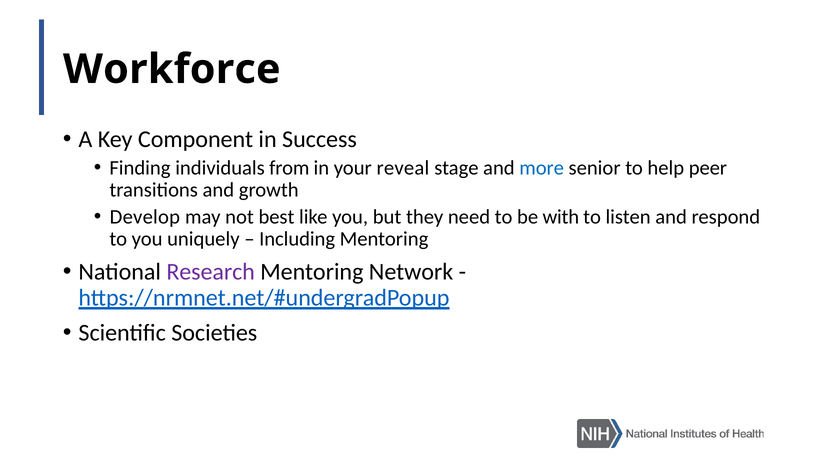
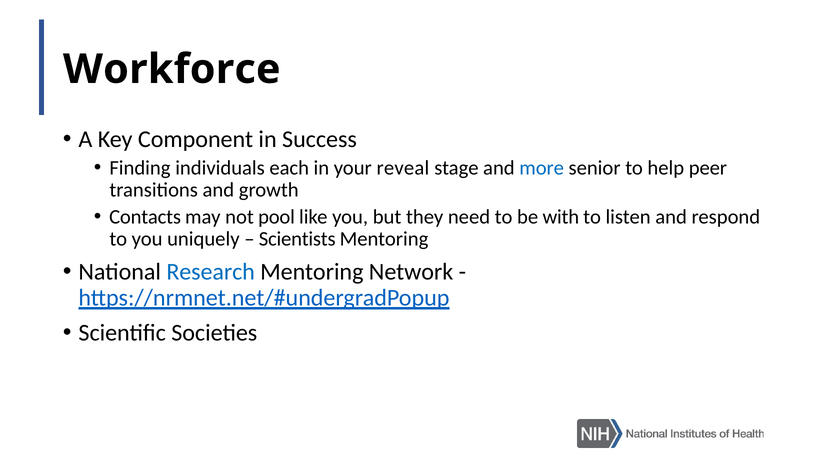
from: from -> each (289, 168)
Develop: Develop -> Contacts (145, 217)
best: best -> pool (277, 217)
Including: Including -> Scientists (297, 239)
Research colour: purple -> blue (211, 272)
